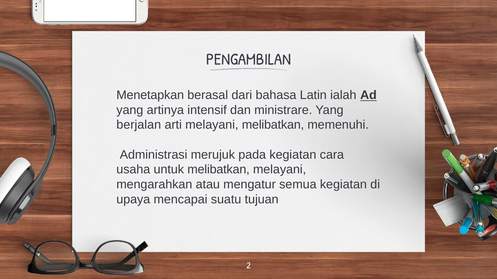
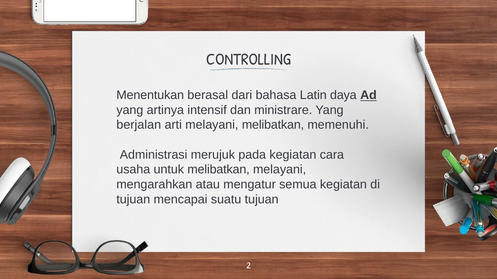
PENGAMBILAN: PENGAMBILAN -> CONTROLLING (248, 59)
Menetapkan: Menetapkan -> Menentukan (150, 95)
ialah: ialah -> daya (343, 95)
upaya: upaya -> tujuan (133, 200)
